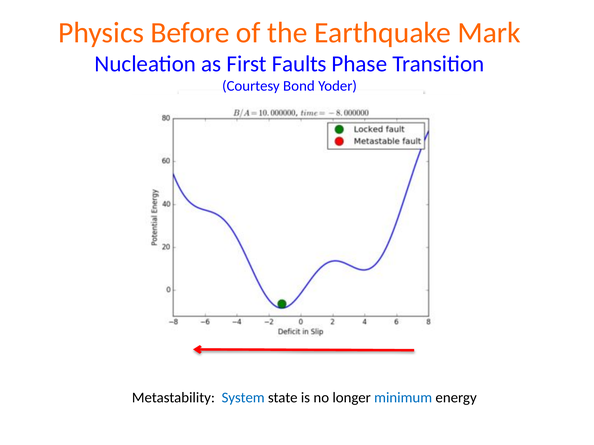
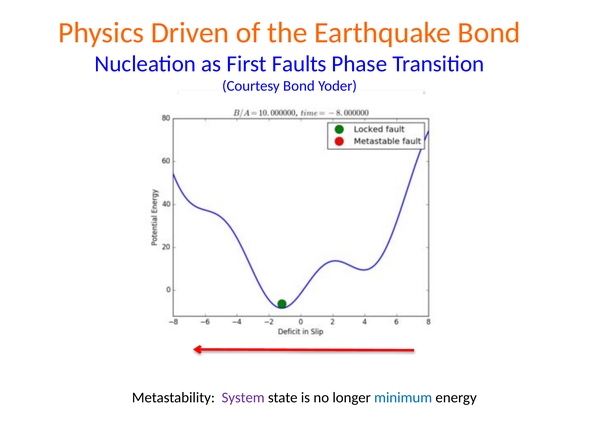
Before: Before -> Driven (190, 33)
Earthquake Mark: Mark -> Bond (489, 33)
System colour: blue -> purple (243, 398)
